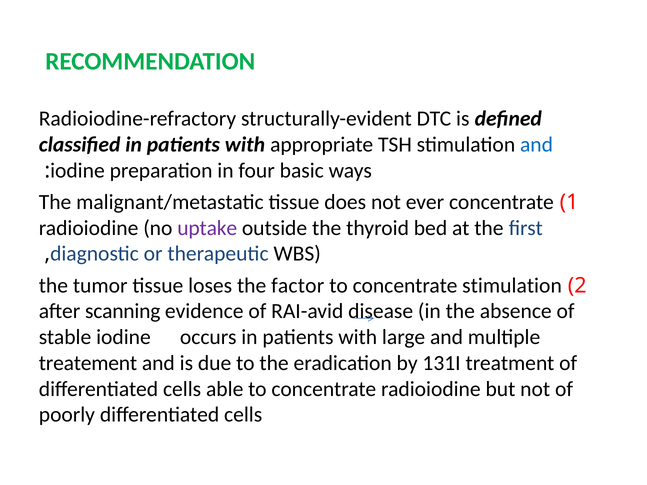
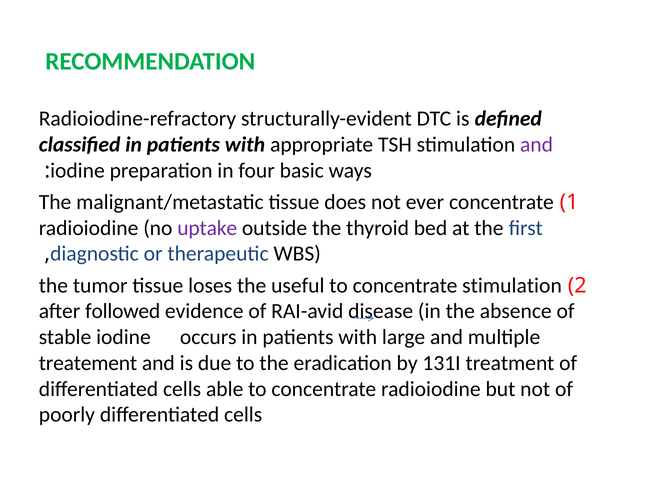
and colour: blue -> purple (537, 145)
factor: factor -> useful (298, 286)
scanning: scanning -> followed (123, 311)
